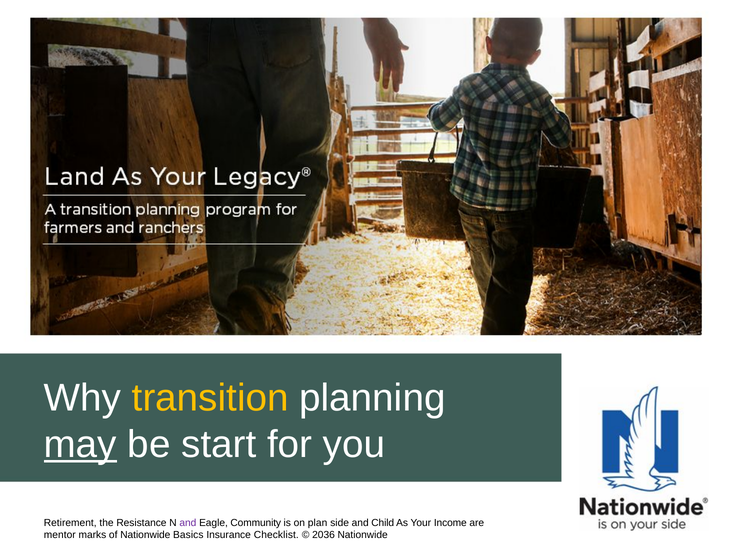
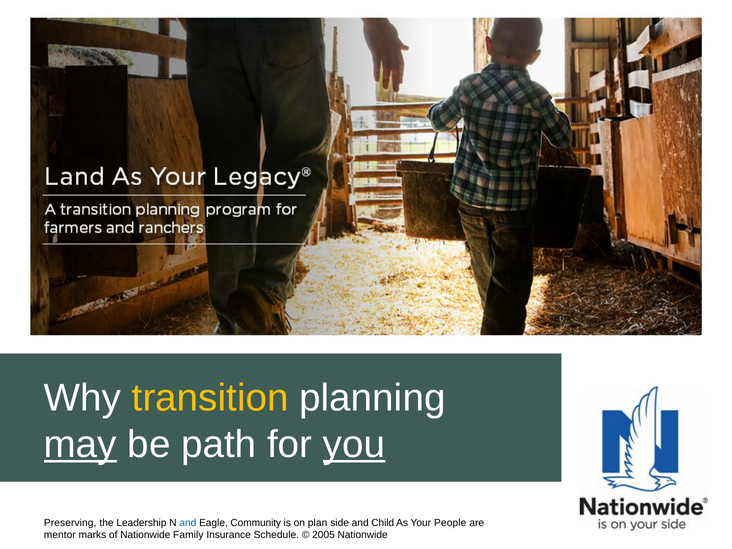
start: start -> path (219, 445)
you underline: none -> present (354, 445)
Retirement: Retirement -> Preserving (70, 523)
Resistance: Resistance -> Leadership (141, 523)
and colour: purple -> blue (188, 523)
Income: Income -> People (450, 523)
Basics: Basics -> Family (188, 535)
Checklist: Checklist -> Schedule (276, 535)
2036: 2036 -> 2005 (324, 535)
